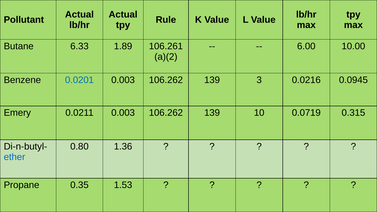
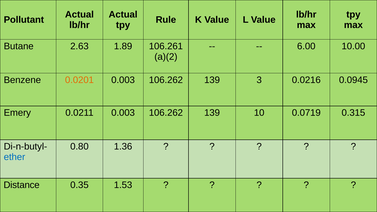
6.33: 6.33 -> 2.63 (79, 46)
0.0201 colour: blue -> orange (79, 80)
Propane: Propane -> Distance (22, 185)
